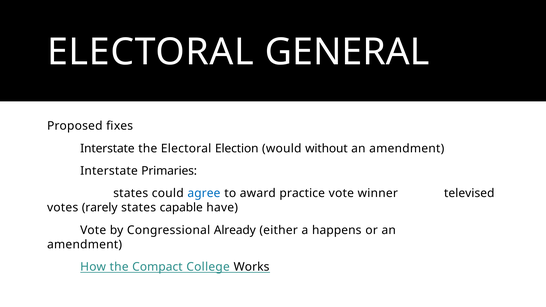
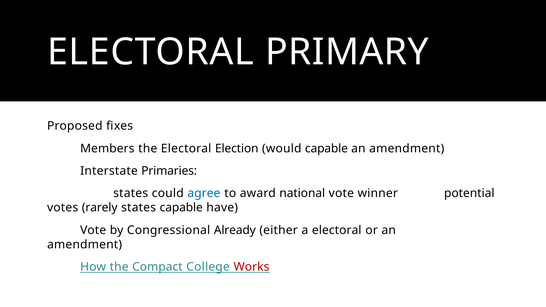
GENERAL: GENERAL -> PRIMARY (347, 52)
Interstate: Interstate -> Members (107, 148)
would without: without -> capable (326, 148)
practice: practice -> national (302, 193)
televised: televised -> potential (469, 193)
a happens: happens -> electoral (337, 230)
Works colour: black -> red (252, 267)
